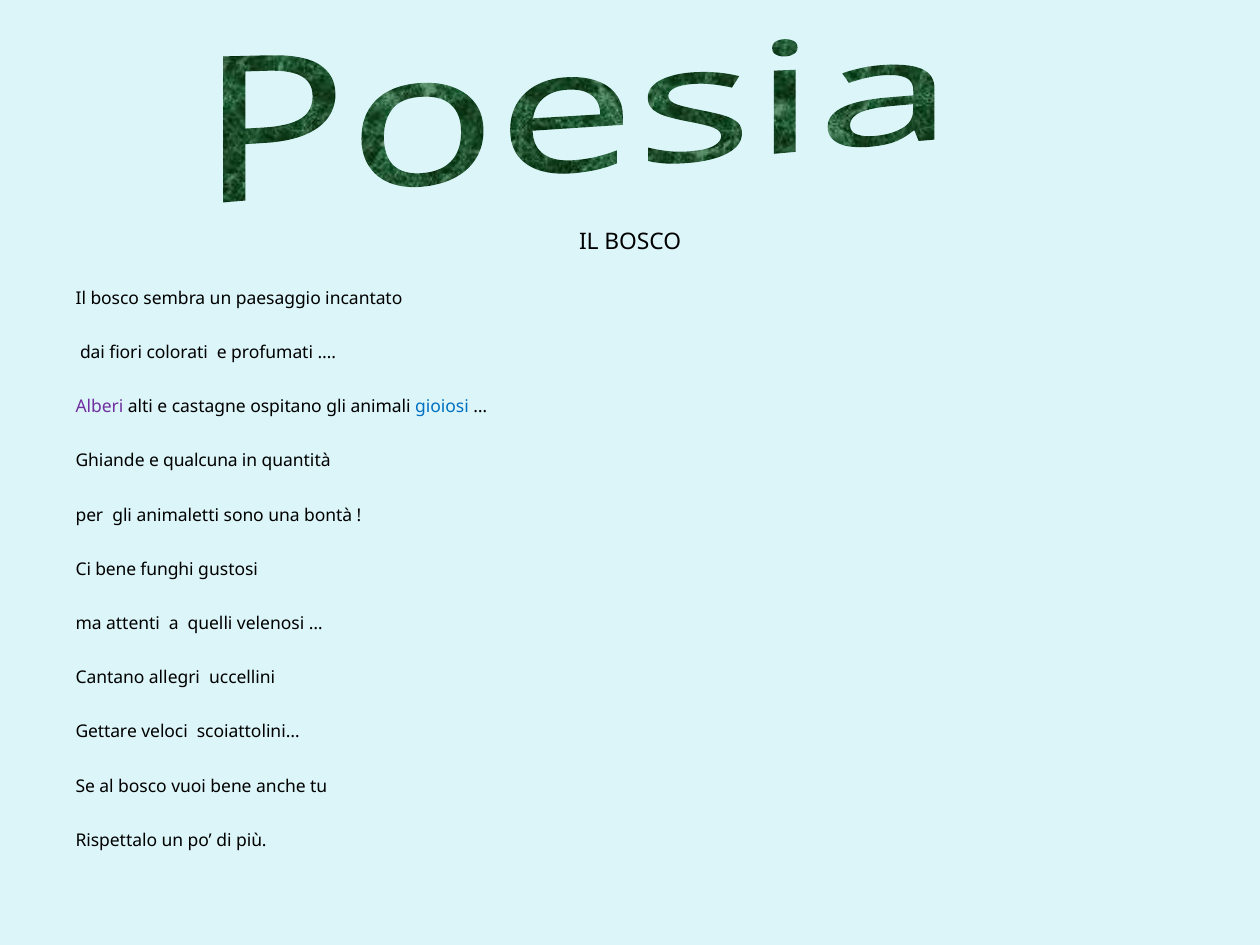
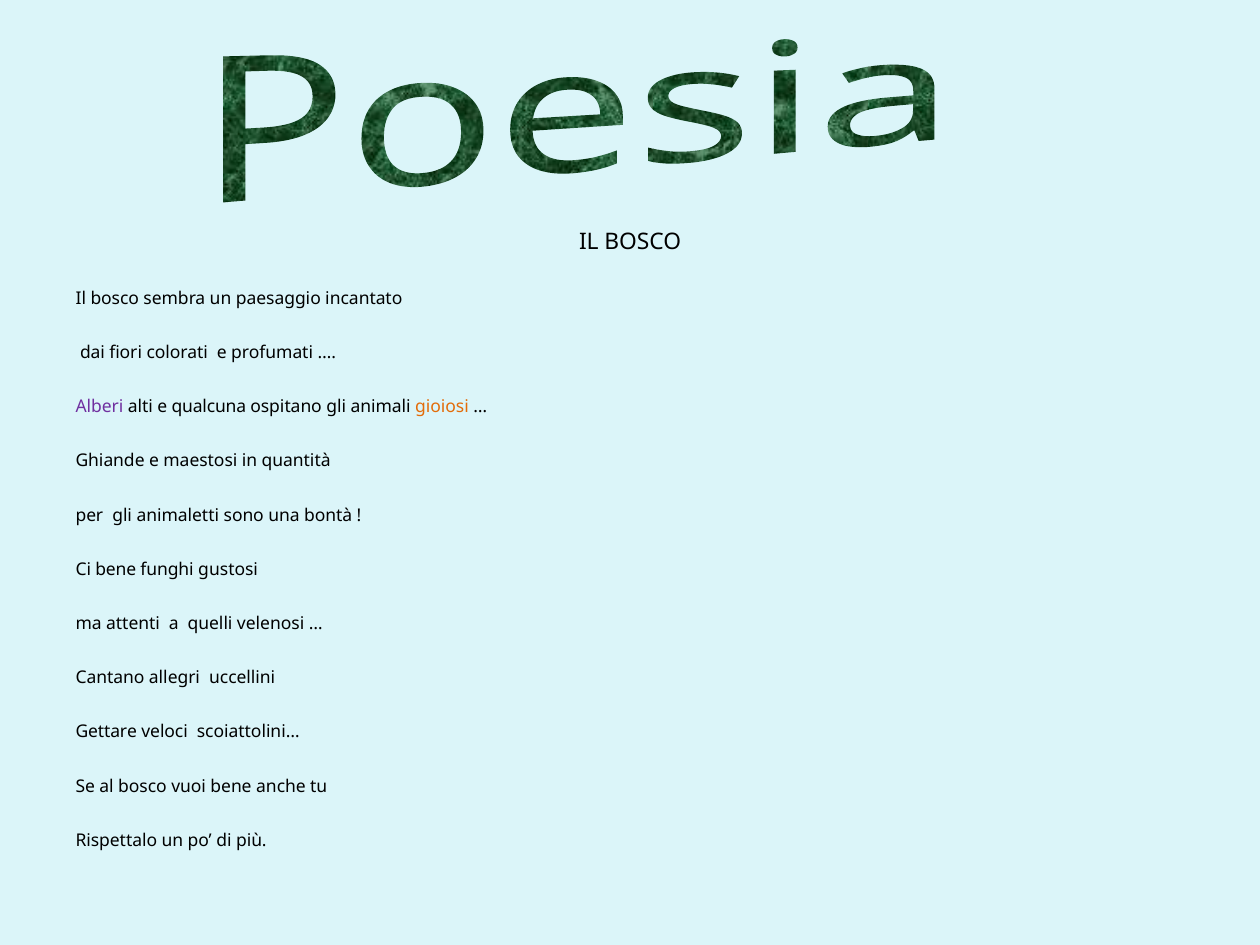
castagne: castagne -> qualcuna (209, 407)
gioiosi colour: blue -> orange (442, 407)
qualcuna: qualcuna -> maestosi (200, 461)
